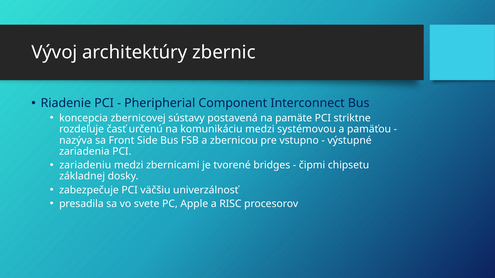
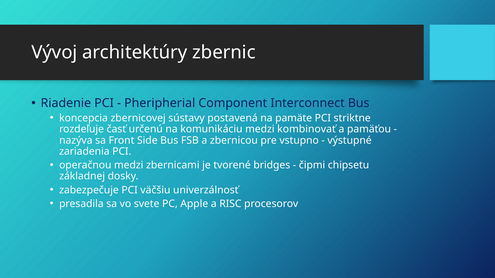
systémovou: systémovou -> kombinovať (307, 129)
zariadeniu: zariadeniu -> operačnou (85, 165)
